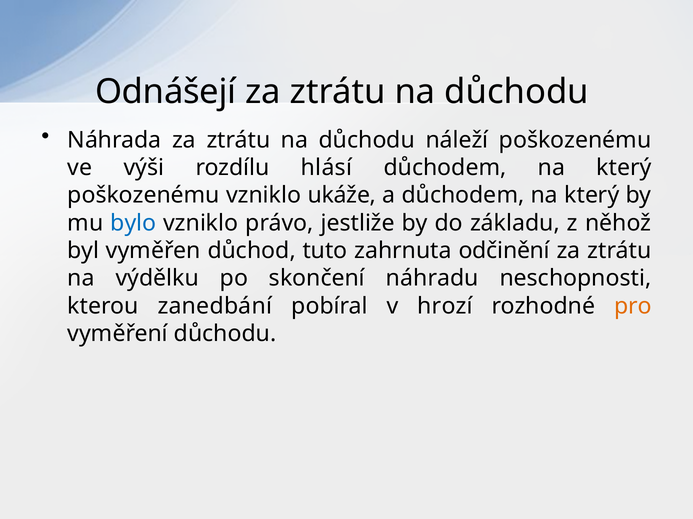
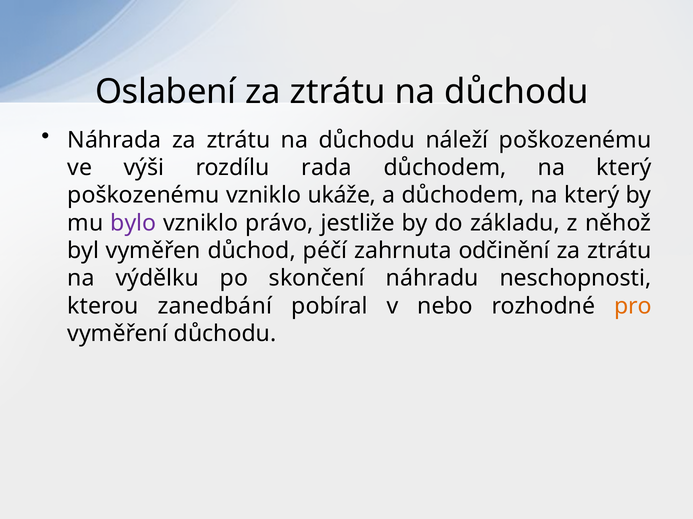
Odnášejí: Odnášejí -> Oslabení (166, 92)
hlásí: hlásí -> rada (326, 168)
bylo colour: blue -> purple (133, 223)
tuto: tuto -> péčí (325, 251)
hrozí: hrozí -> nebo (445, 306)
